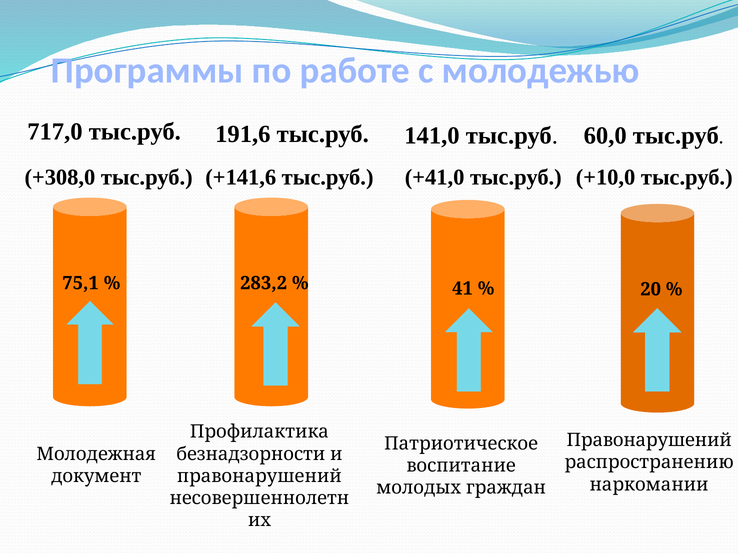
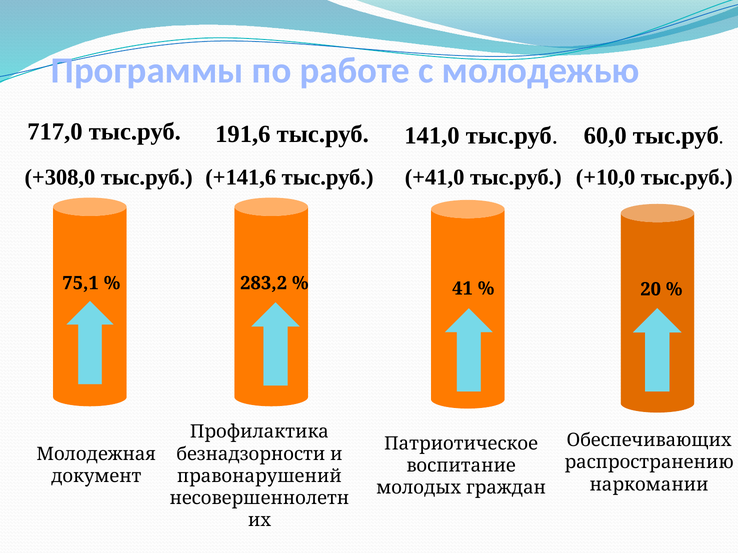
Правонарушений: Правонарушений -> Обеспечивающих (649, 441)
